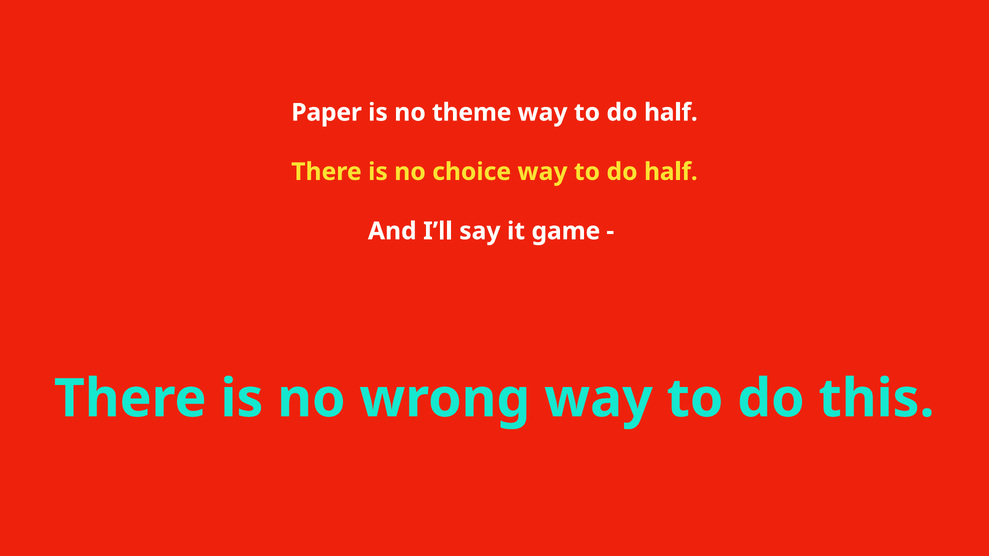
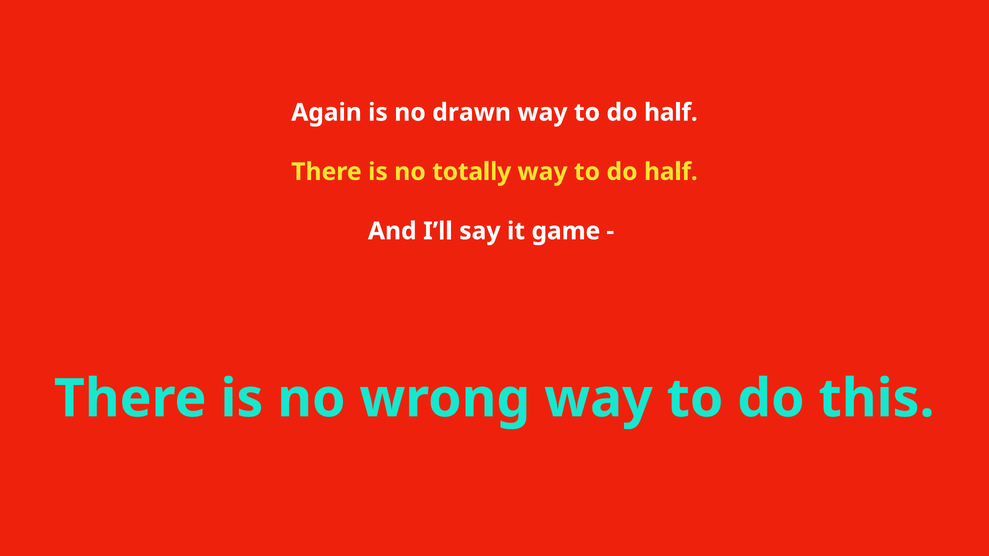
Paper: Paper -> Again (327, 113)
theme: theme -> drawn (472, 113)
choice: choice -> totally (472, 172)
